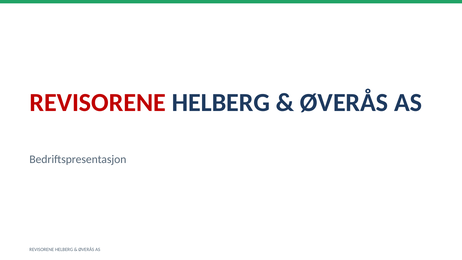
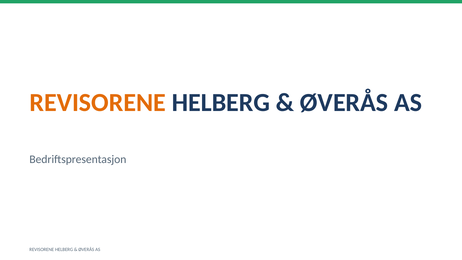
REVISORENE colour: red -> orange (98, 102)
